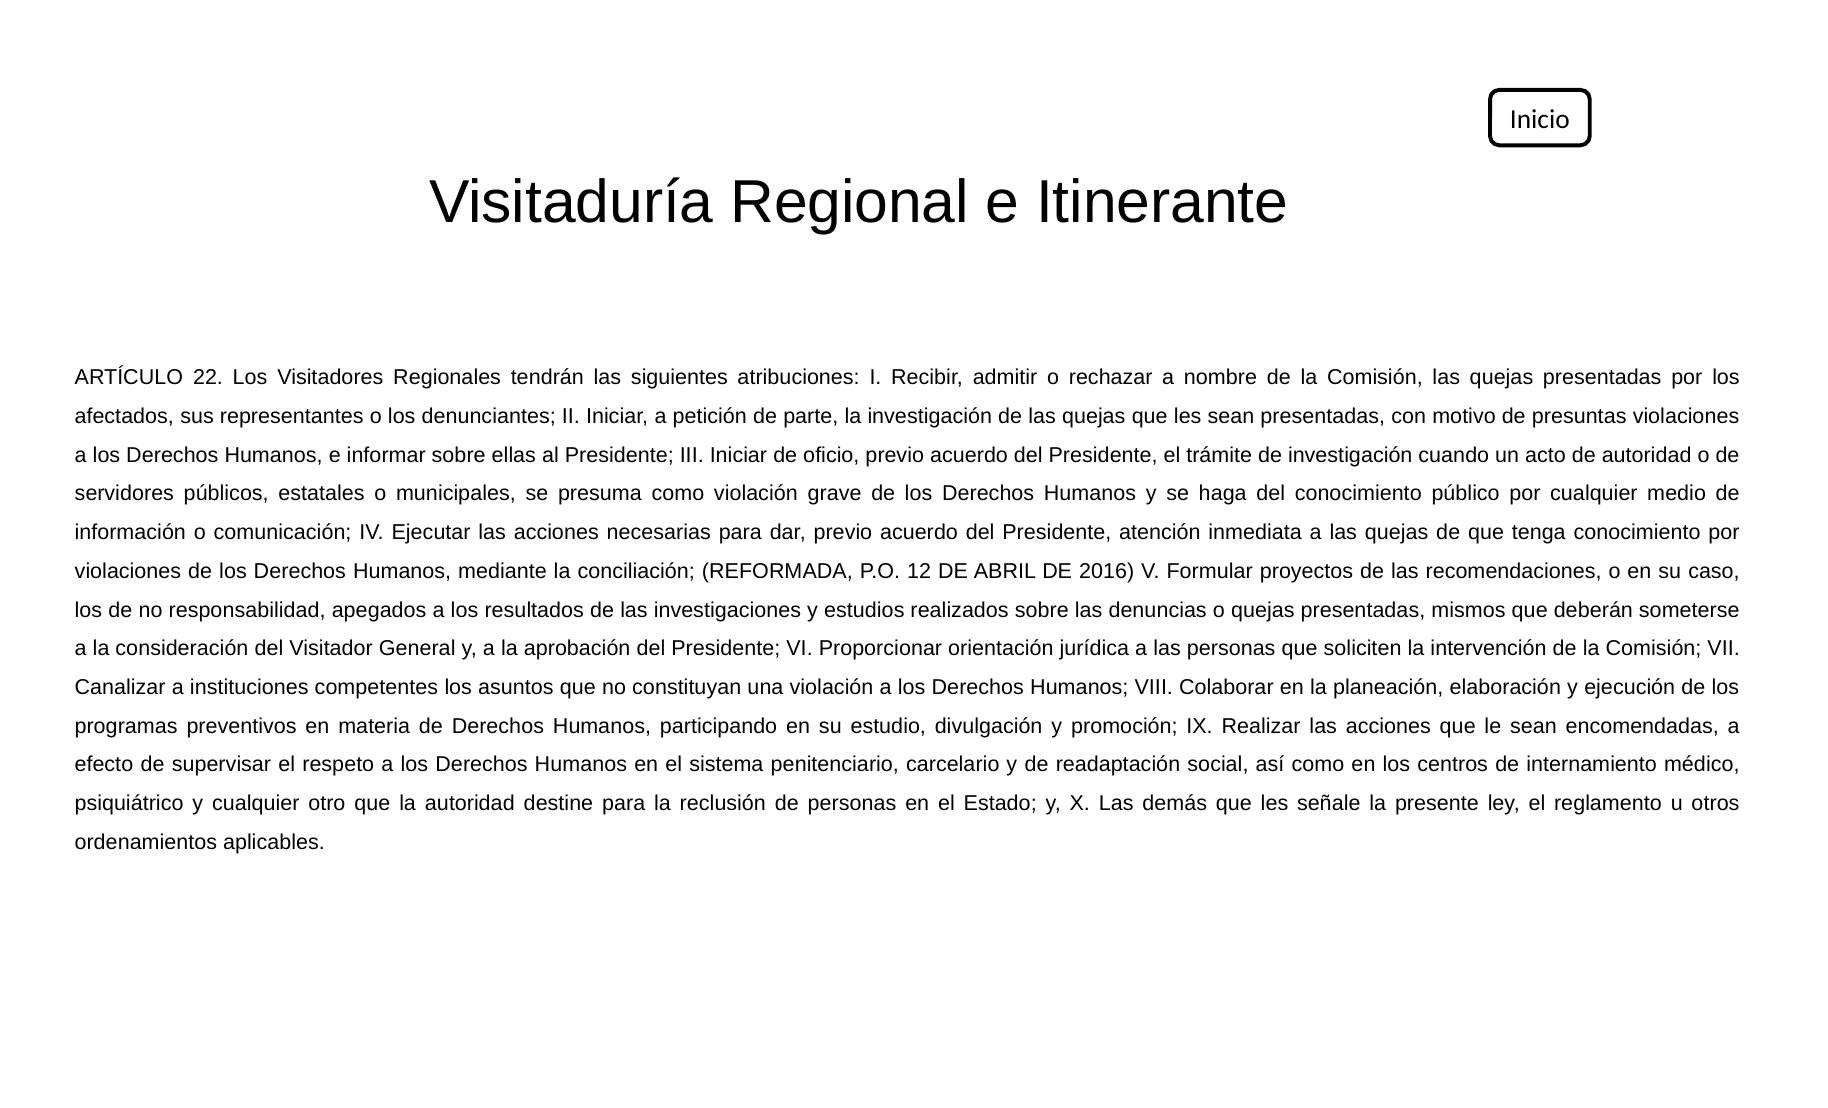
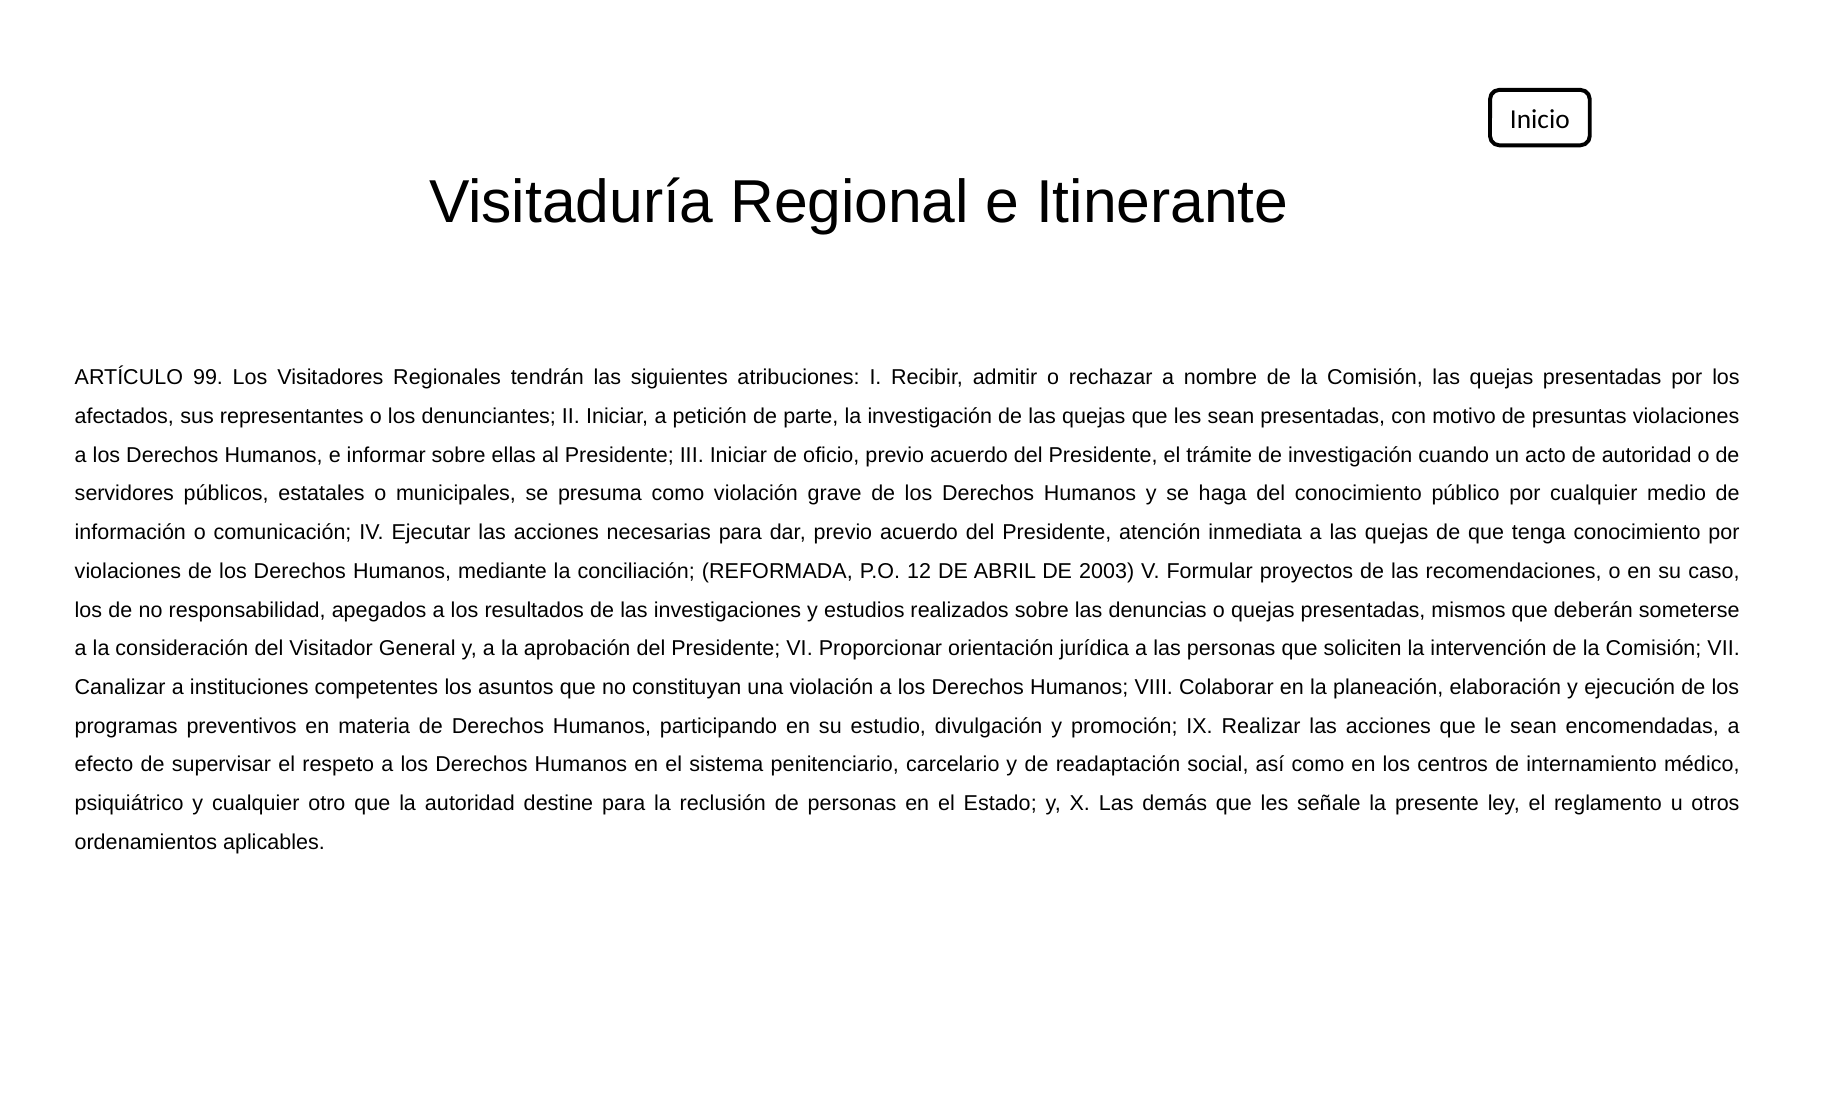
22: 22 -> 99 (208, 378)
2016: 2016 -> 2003 (1107, 571)
